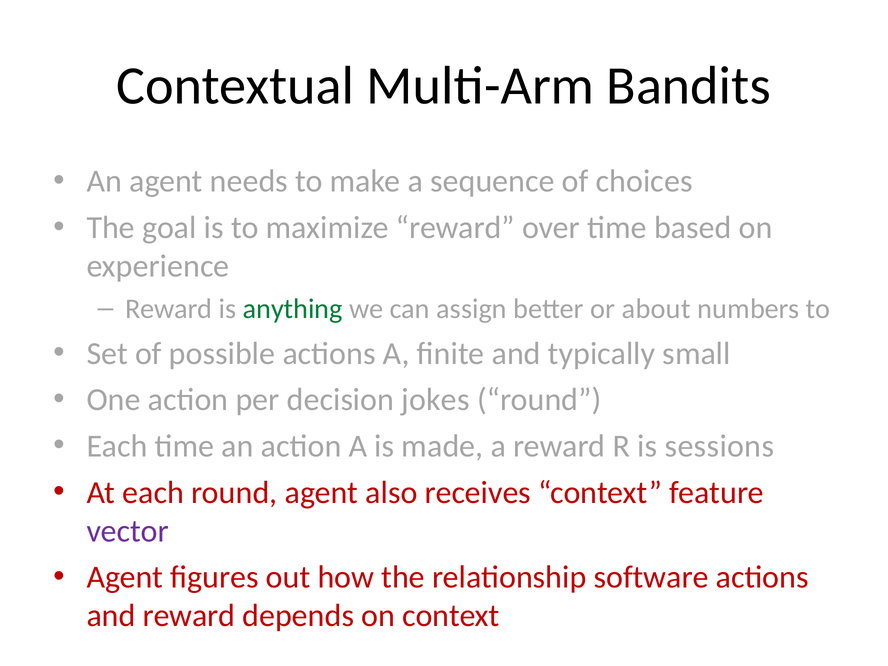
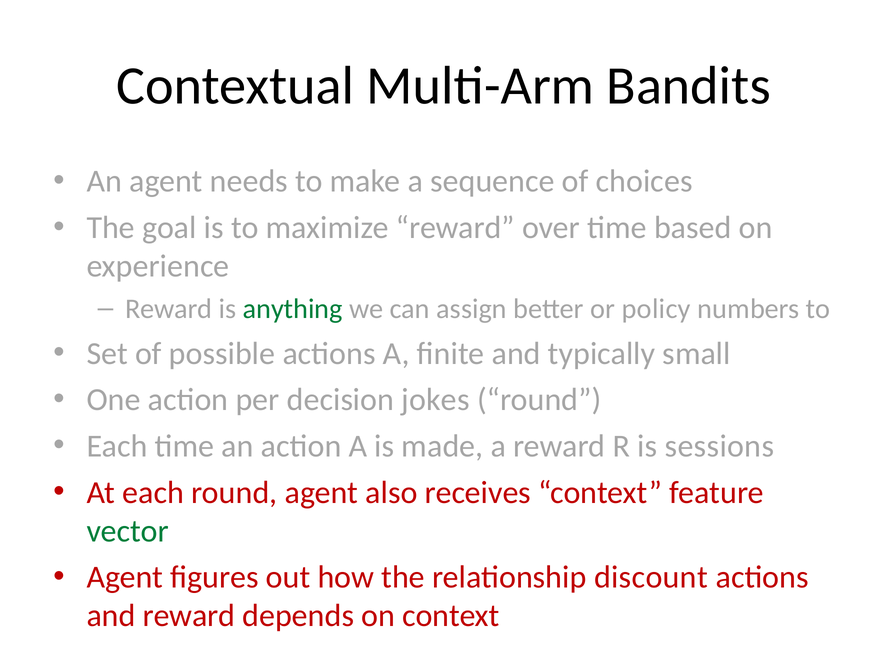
about: about -> policy (656, 309)
vector colour: purple -> green (128, 531)
software: software -> discount (651, 577)
